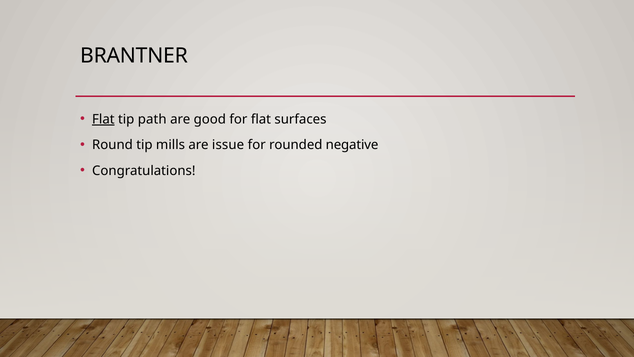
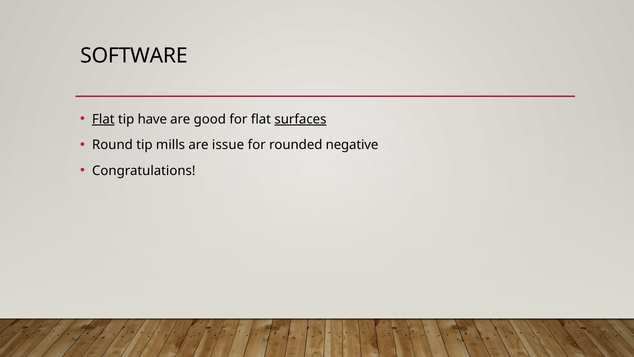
BRANTNER: BRANTNER -> SOFTWARE (134, 56)
path: path -> have (152, 119)
surfaces underline: none -> present (300, 119)
